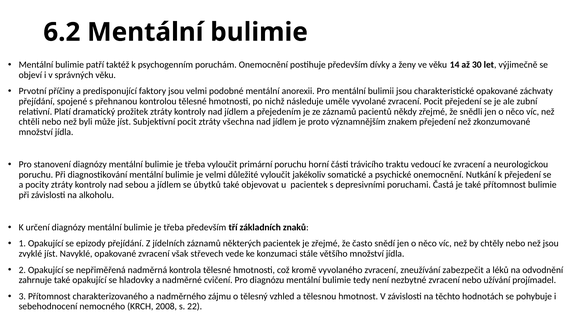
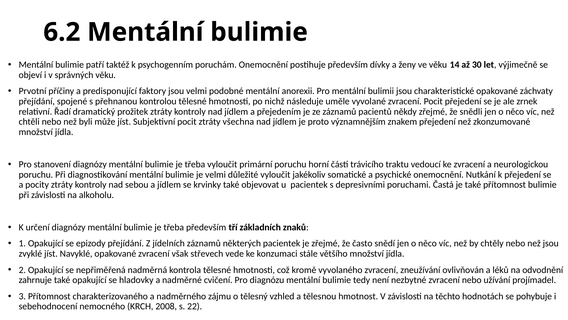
zubní: zubní -> zrnek (527, 101)
Platí: Platí -> Řadí (63, 111)
úbytků: úbytků -> krvinky (207, 185)
zabezpečit: zabezpečit -> ovlivňován (463, 269)
